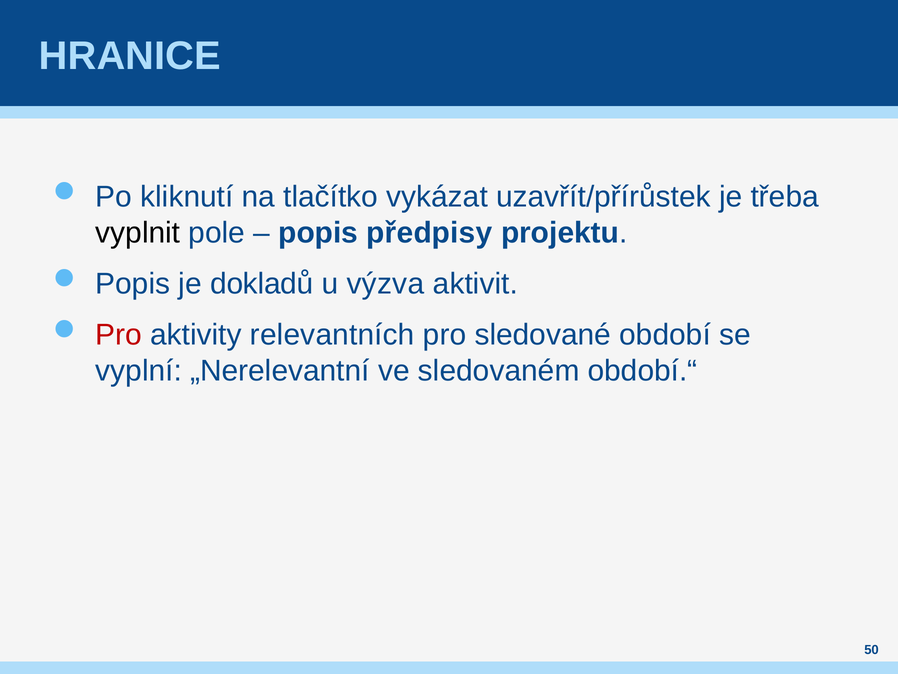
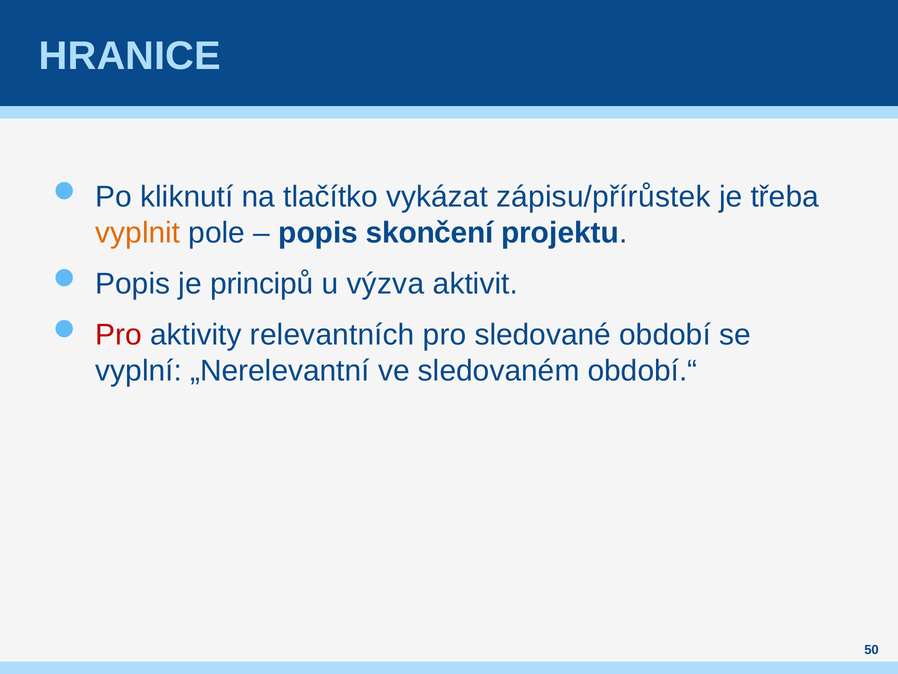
uzavřít/přírůstek: uzavřít/přírůstek -> zápisu/přírůstek (603, 197)
vyplnit colour: black -> orange (138, 233)
předpisy: předpisy -> skončení (430, 233)
dokladů: dokladů -> principů (262, 284)
